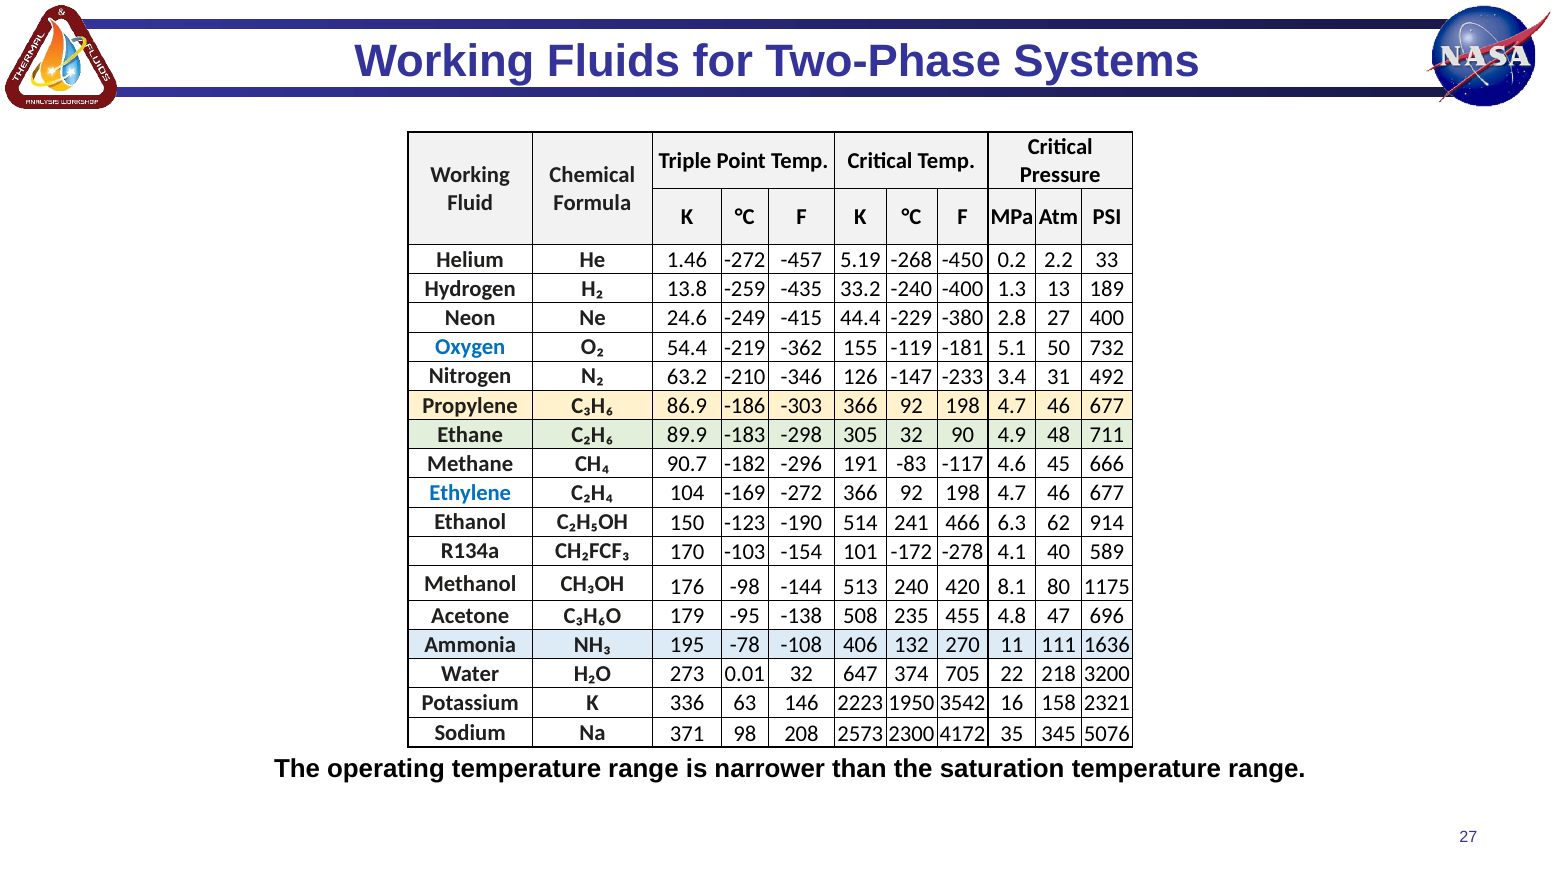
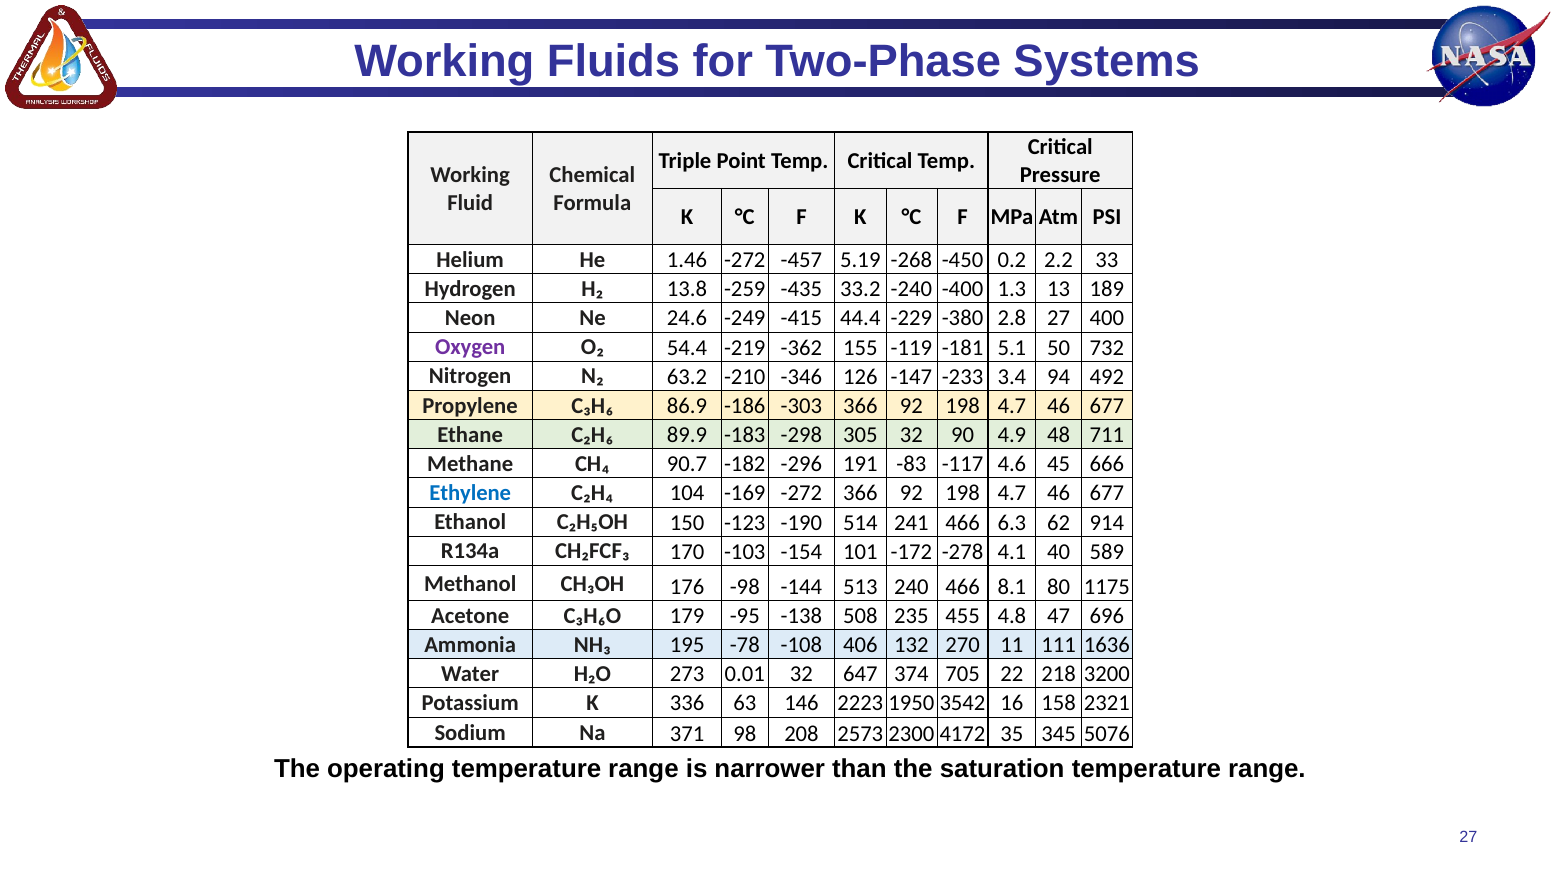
Oxygen colour: blue -> purple (470, 347)
31: 31 -> 94 (1059, 377)
240 420: 420 -> 466 (963, 587)
